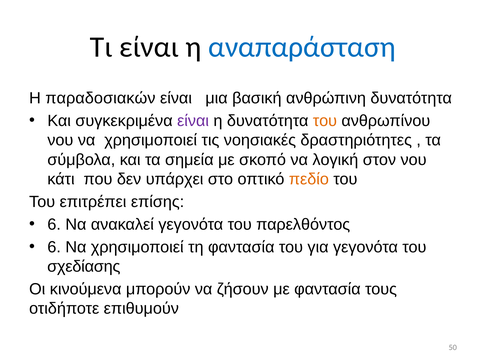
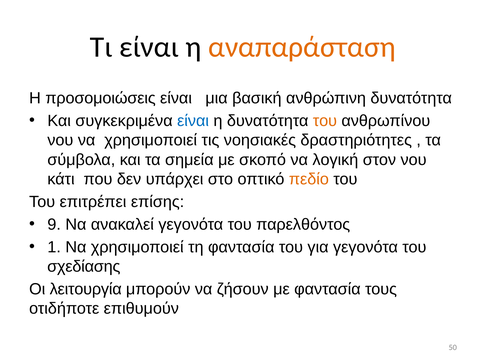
αναπαράσταση colour: blue -> orange (302, 47)
παραδοσιακών: παραδοσιακών -> προσομοιώσεις (101, 98)
είναι colour: purple -> blue (193, 121)
6: 6 -> 9 (54, 225)
6: 6 -> 1 (54, 247)
κινούμενα: κινούμενα -> λειτουργία (86, 289)
